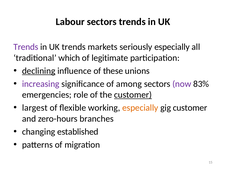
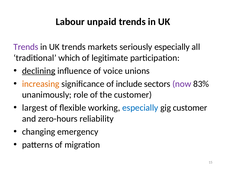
Labour sectors: sectors -> unpaid (102, 22)
these: these -> voice (113, 71)
increasing colour: purple -> orange (41, 84)
among: among -> include (129, 84)
emergencies: emergencies -> unanimously (47, 95)
customer underline: present -> none (133, 95)
especially colour: orange -> blue (140, 107)
branches: branches -> reliability (97, 118)
established: established -> emergency (78, 131)
